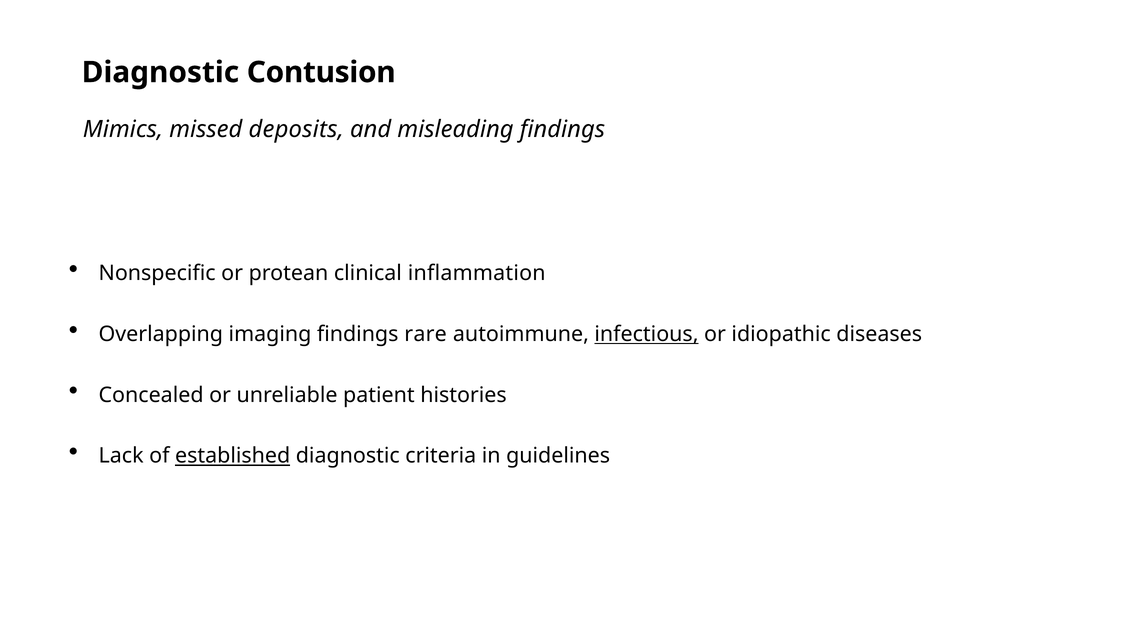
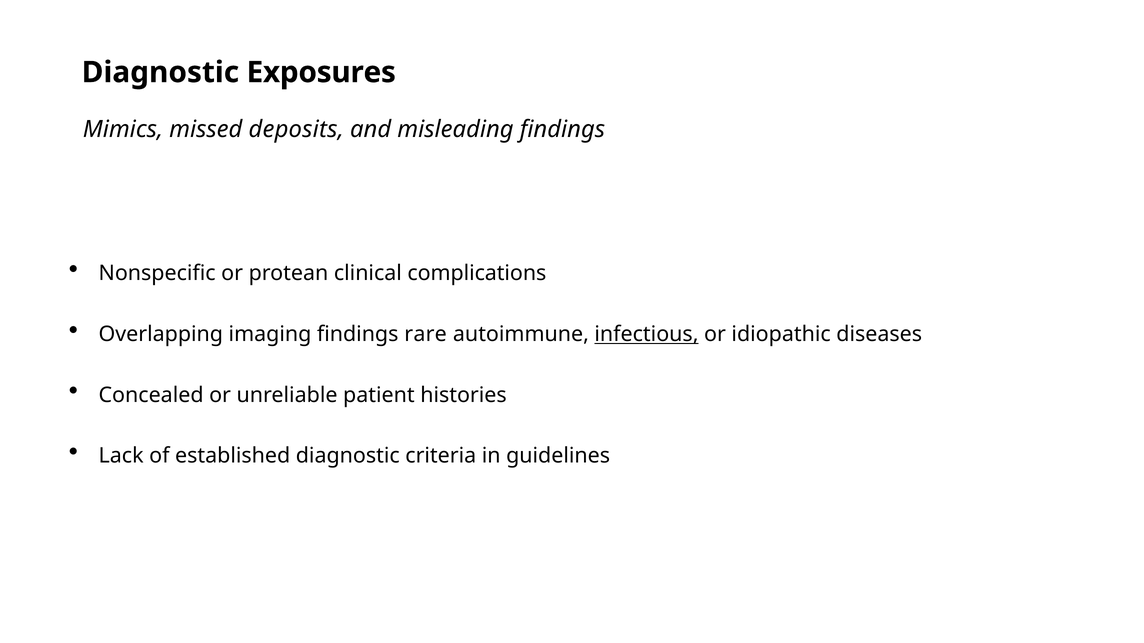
Contusion: Contusion -> Exposures (321, 72)
inflammation: inflammation -> complications (477, 274)
established underline: present -> none (233, 456)
